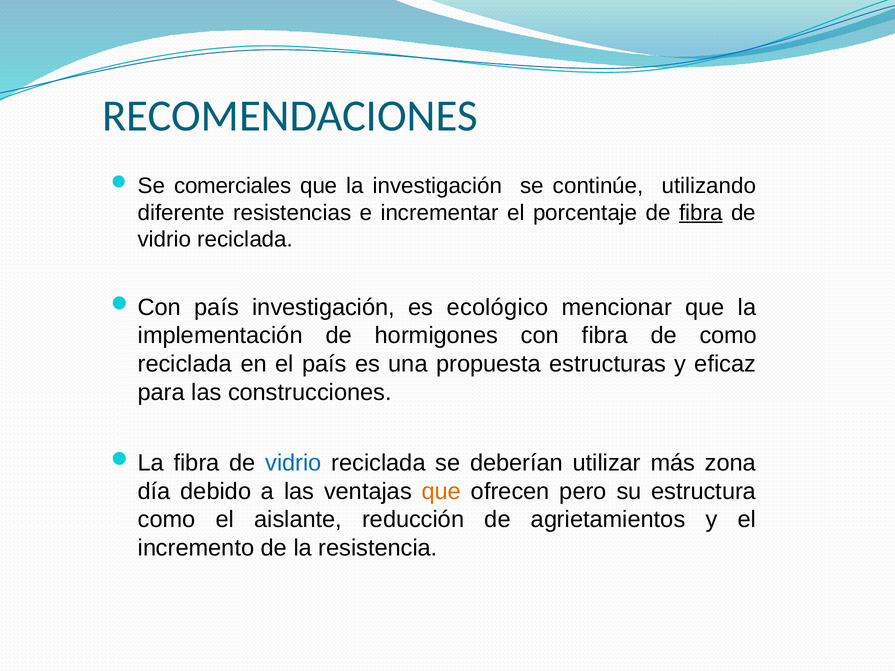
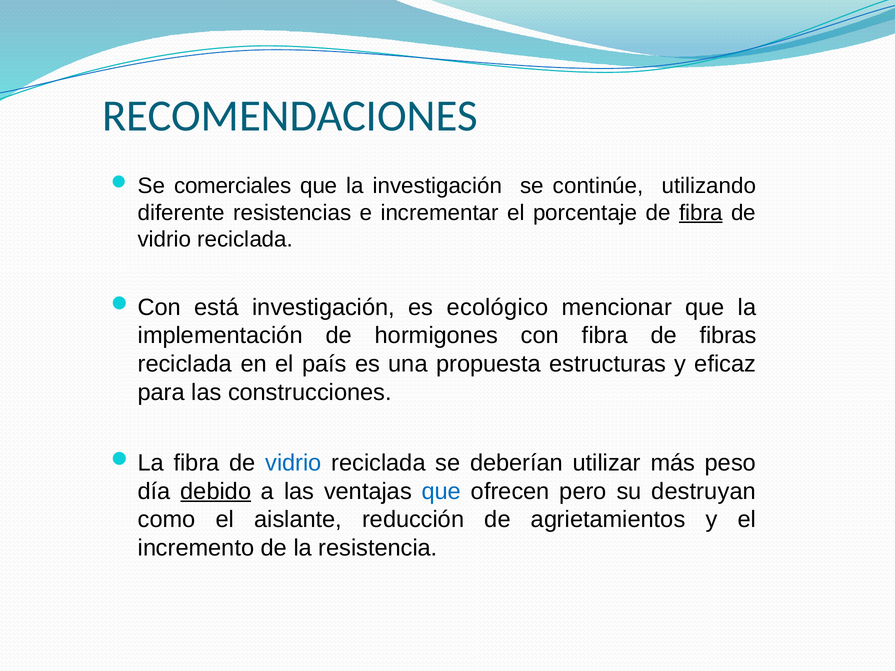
país: país -> está (217, 308)
de como: como -> fibras (728, 336)
zona: zona -> peso (730, 463)
debido underline: none -> present (216, 491)
que colour: orange -> blue (441, 491)
estructura: estructura -> destruyan (704, 491)
